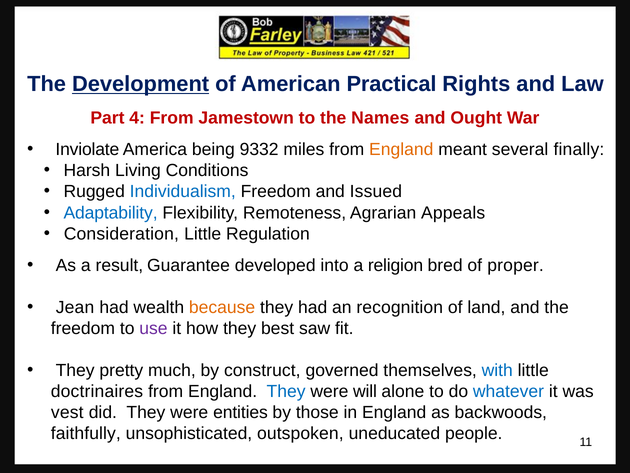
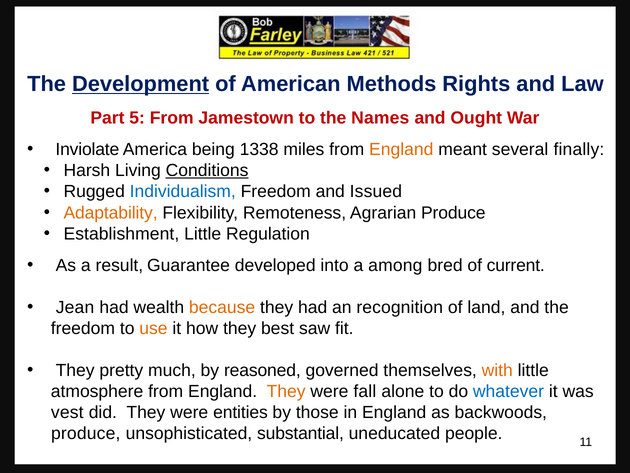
Practical: Practical -> Methods (391, 84)
4: 4 -> 5 (137, 118)
9332: 9332 -> 1338 (259, 149)
Conditions underline: none -> present (207, 170)
Adaptability colour: blue -> orange (111, 213)
Agrarian Appeals: Appeals -> Produce (453, 213)
Consideration: Consideration -> Establishment (121, 234)
religion: religion -> among (395, 265)
proper: proper -> current (516, 265)
use colour: purple -> orange (153, 328)
construct: construct -> reasoned (262, 370)
with colour: blue -> orange (497, 370)
doctrinaires: doctrinaires -> atmosphere (97, 391)
They colour: blue -> orange (286, 391)
will: will -> fall (365, 391)
faithfully: faithfully -> produce (86, 433)
outspoken: outspoken -> substantial (300, 433)
